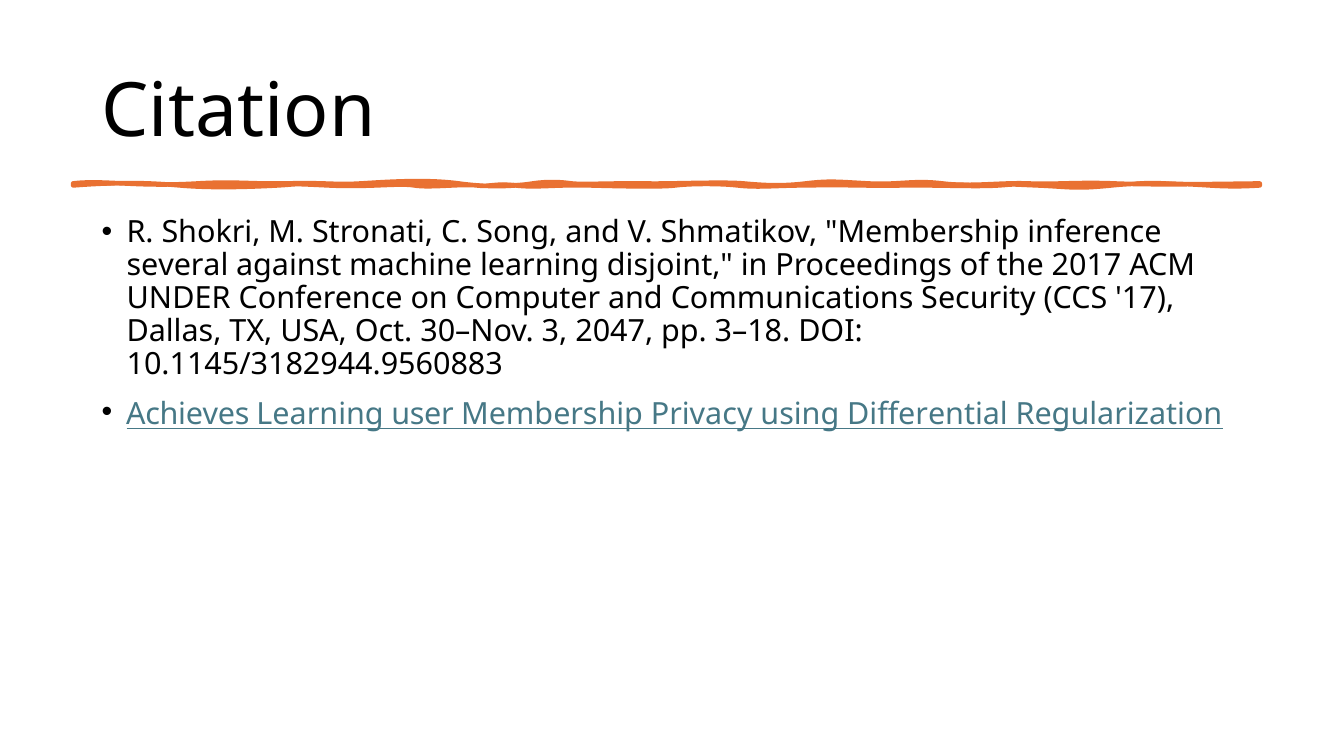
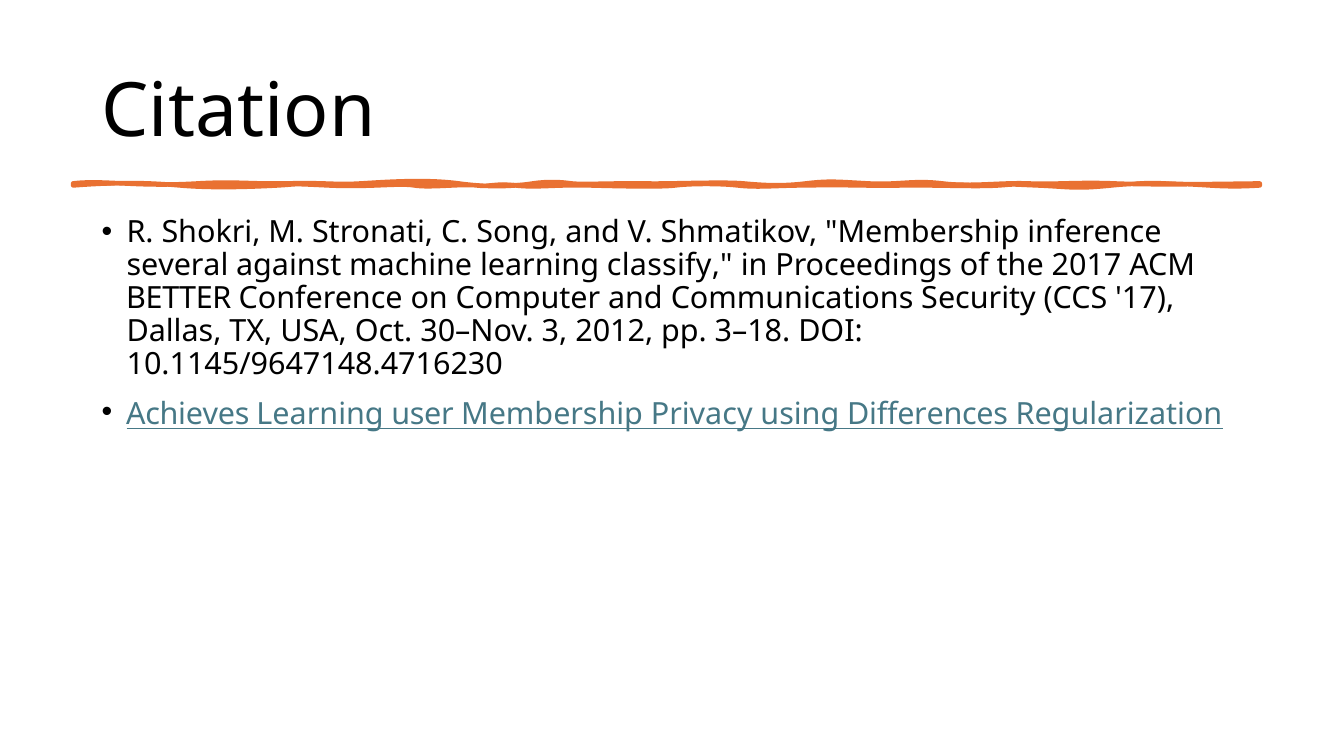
disjoint: disjoint -> classify (670, 265)
UNDER: UNDER -> BETTER (179, 298)
2047: 2047 -> 2012 (614, 331)
10.1145/3182944.9560883: 10.1145/3182944.9560883 -> 10.1145/9647148.4716230 (315, 364)
Differential: Differential -> Differences (928, 414)
